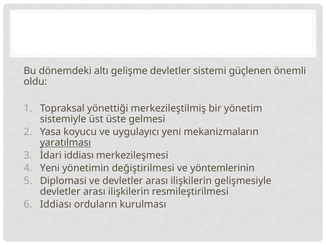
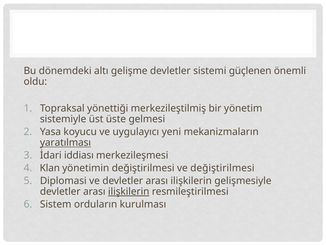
Yeni: Yeni -> Klan (50, 168)
ve yöntemlerinin: yöntemlerinin -> değiştirilmesi (222, 168)
ilişkilerin underline: none -> present (129, 191)
Iddiası: Iddiası -> Sistem (56, 204)
